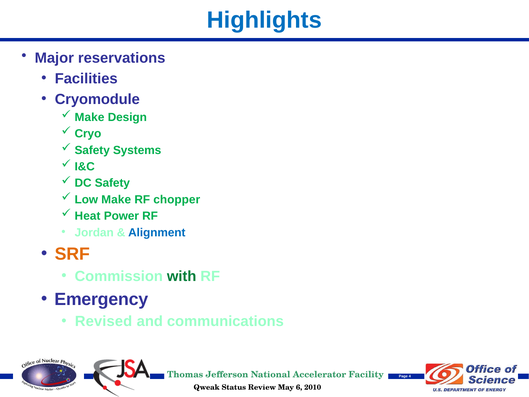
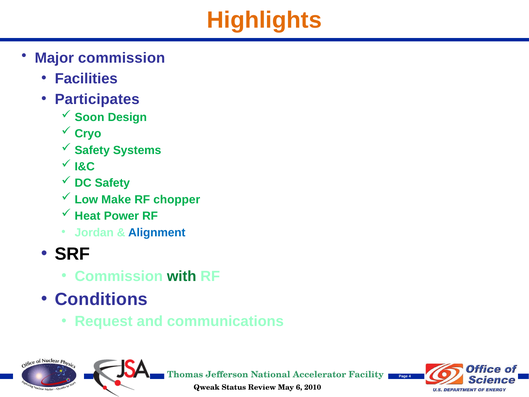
Highlights colour: blue -> orange (264, 20)
Major reservations: reservations -> commission (122, 58)
Cryomodule: Cryomodule -> Participates (97, 99)
Make: Make -> Soon (90, 117)
SRF colour: orange -> black (72, 254)
Emergency: Emergency -> Conditions (101, 299)
Revised: Revised -> Request (104, 321)
